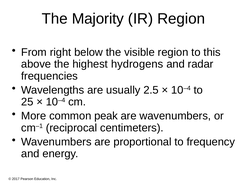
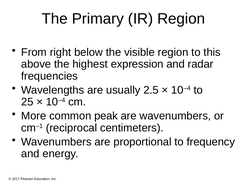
Majority: Majority -> Primary (98, 19)
hydrogens: hydrogens -> expression (137, 64)
